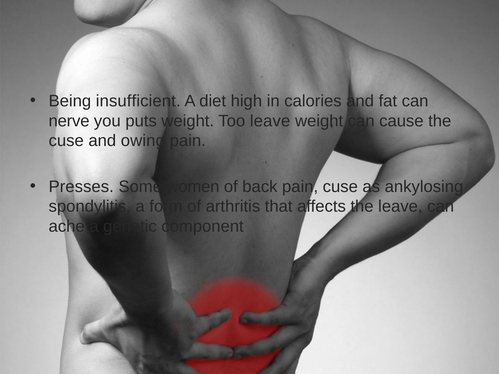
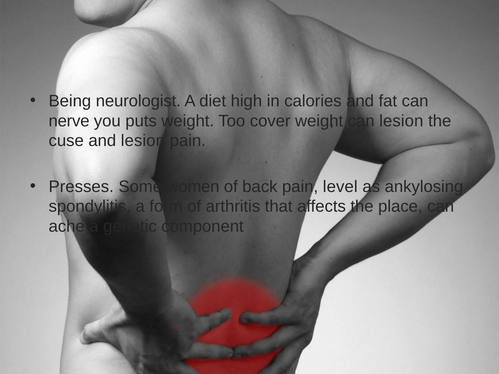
insufficient: insufficient -> neurologist (138, 101)
Too leave: leave -> cover (270, 121)
can cause: cause -> lesion (401, 121)
and owing: owing -> lesion (143, 141)
pain cuse: cuse -> level (340, 187)
the leave: leave -> place (400, 207)
